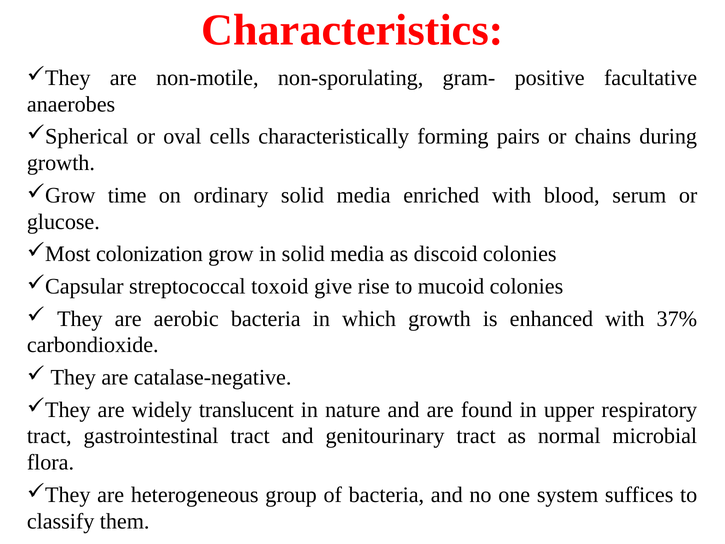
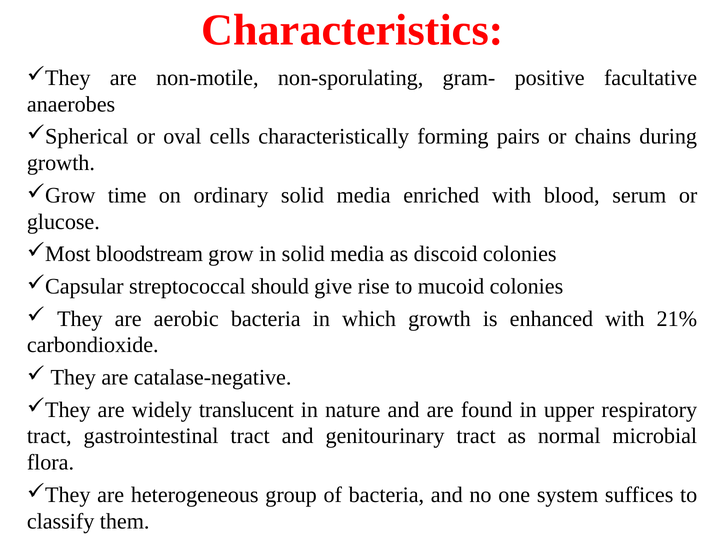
colonization: colonization -> bloodstream (149, 254)
toxoid: toxoid -> should (280, 286)
37%: 37% -> 21% (677, 319)
